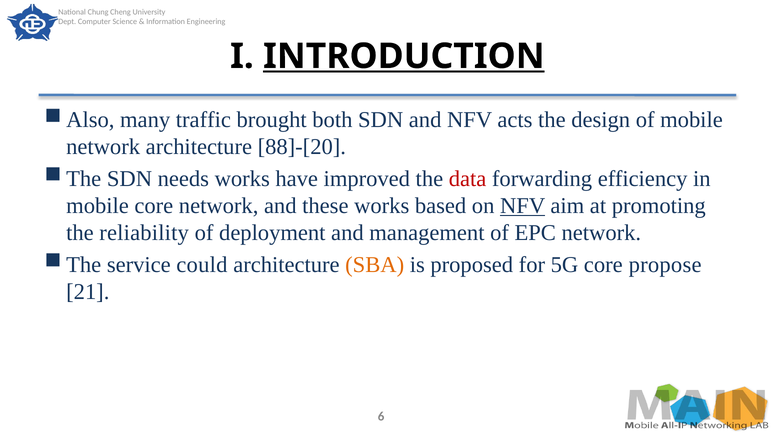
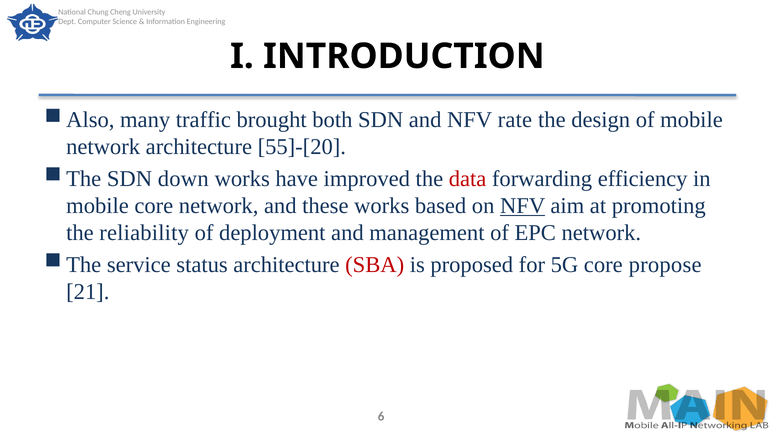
INTRODUCTION underline: present -> none (404, 56)
acts: acts -> rate (515, 120)
88]-[20: 88]-[20 -> 55]-[20 (302, 147)
needs: needs -> down (183, 179)
could: could -> status (202, 265)
SBA colour: orange -> red (375, 265)
